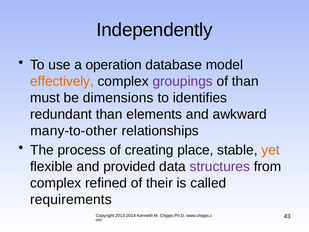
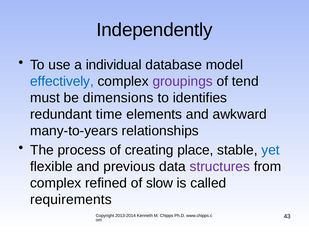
operation: operation -> individual (114, 65)
effectively colour: orange -> blue (62, 81)
of than: than -> tend (245, 81)
redundant than: than -> time (109, 114)
many-to-other: many-to-other -> many-to-years (74, 131)
yet colour: orange -> blue (271, 150)
provided: provided -> previous (129, 166)
their: their -> slow (160, 183)
